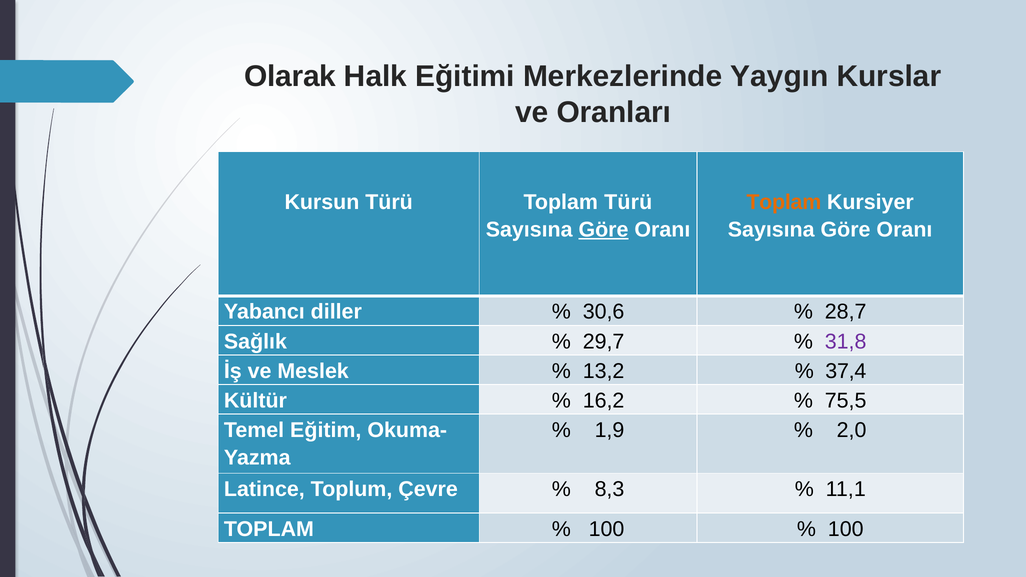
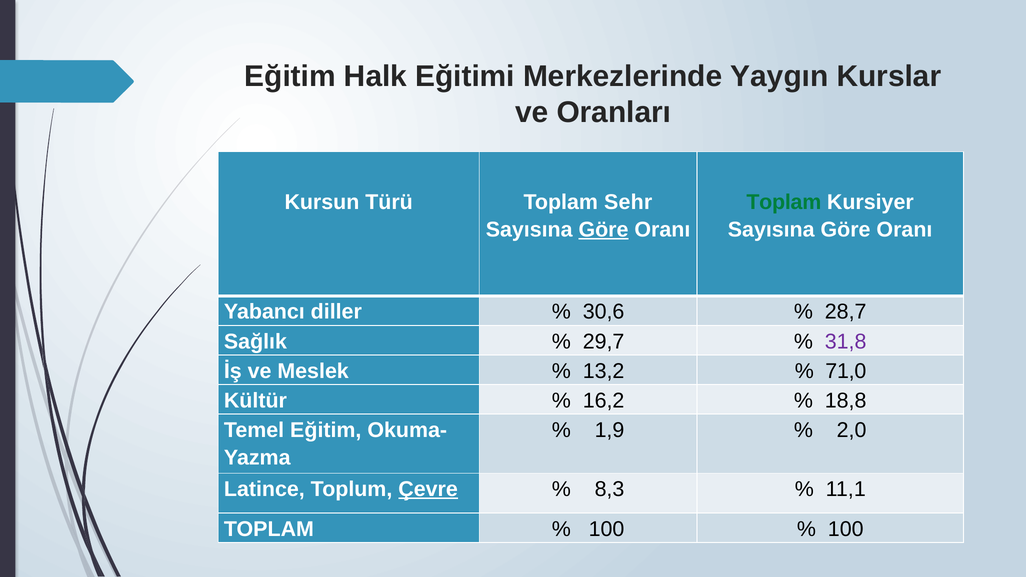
Olarak: Olarak -> Eğitim (290, 76)
Toplam Türü: Türü -> Sehr (628, 202)
Toplam colour: orange -> green (784, 202)
37,4: 37,4 -> 71,0 (846, 371)
75,5: 75,5 -> 18,8 (846, 401)
Çevre underline: none -> present (428, 489)
